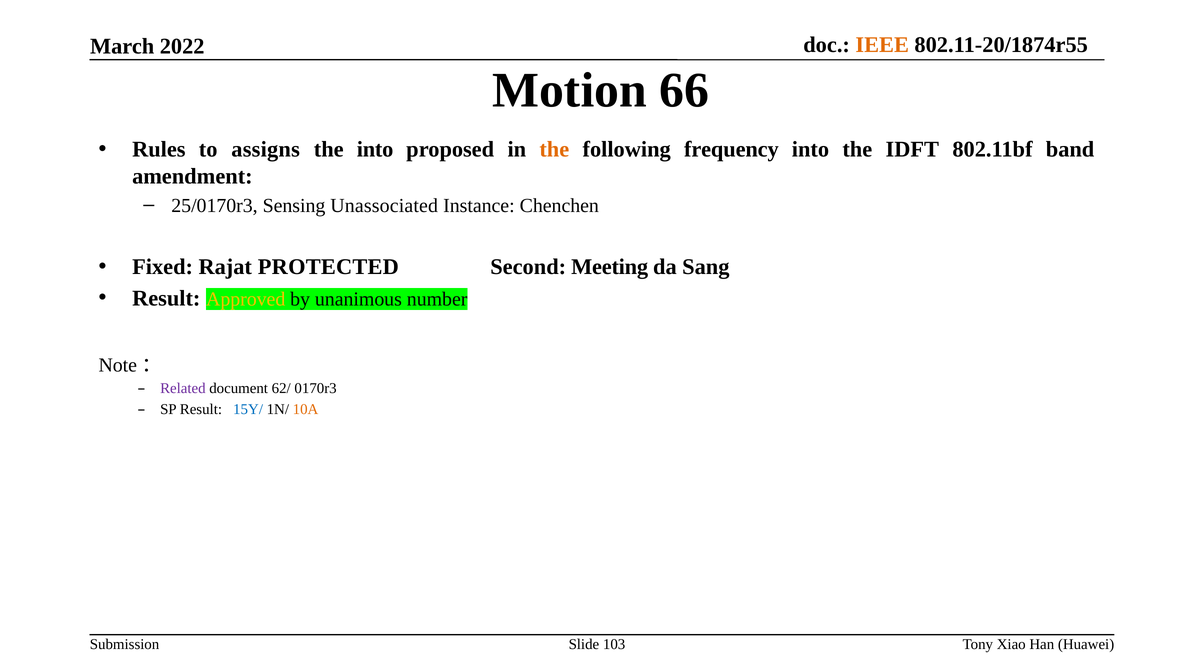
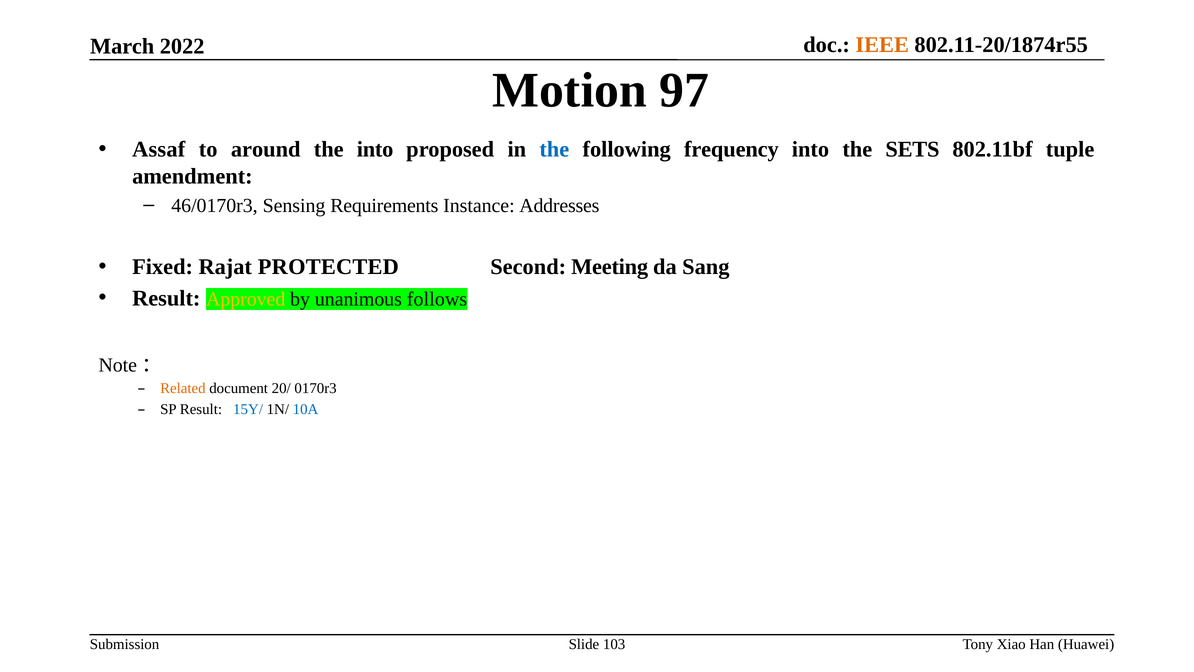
66: 66 -> 97 (684, 90)
Rules: Rules -> Assaf (159, 149)
assigns: assigns -> around (266, 149)
the colour: orange -> blue (554, 149)
IDFT: IDFT -> SETS (912, 149)
band: band -> tuple (1070, 149)
25/0170r3: 25/0170r3 -> 46/0170r3 (215, 205)
Unassociated: Unassociated -> Requirements (384, 205)
Chenchen: Chenchen -> Addresses (559, 205)
number: number -> follows (437, 299)
Related colour: purple -> orange (183, 388)
62/: 62/ -> 20/ (281, 388)
10A colour: orange -> blue (306, 409)
